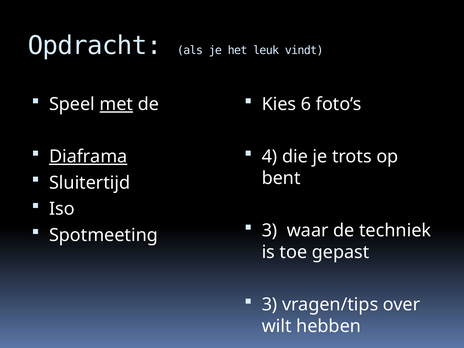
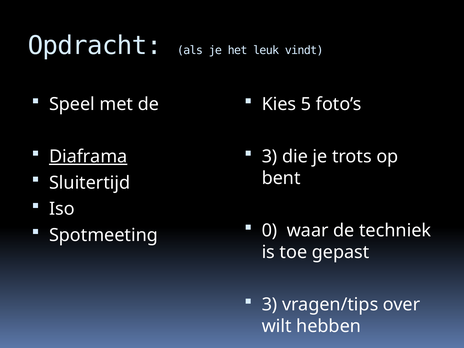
met underline: present -> none (116, 104)
6: 6 -> 5 (306, 104)
4: 4 -> 3 (270, 157)
3: 3 -> 0 (270, 231)
